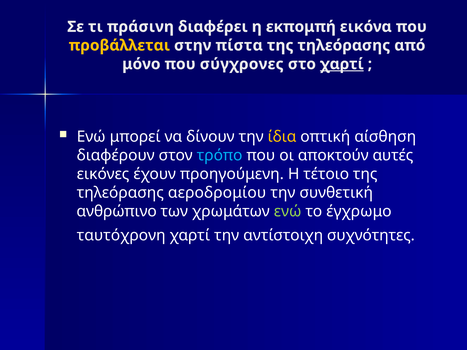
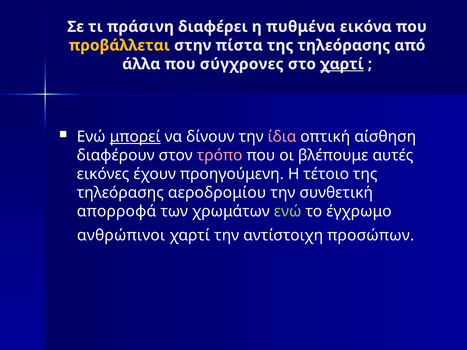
εκπομπή: εκπομπή -> πυθμένα (301, 27)
μόνο: μόνο -> άλλα (141, 64)
μπορεί underline: none -> present (135, 137)
ίδια colour: yellow -> pink (282, 137)
τρόπο colour: light blue -> pink (220, 155)
αποκτούν: αποκτούν -> βλέπουμε (333, 155)
ανθρώπινο: ανθρώπινο -> απορροφά (117, 212)
ταυτόχρονη: ταυτόχρονη -> ανθρώπινοι (121, 235)
συχνότητες: συχνότητες -> προσώπων (371, 235)
